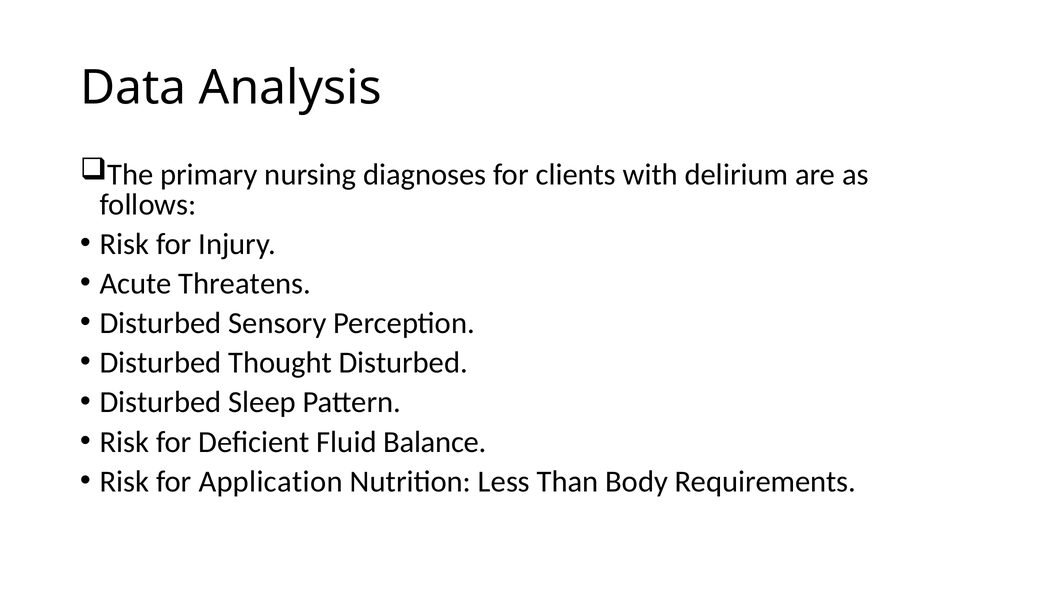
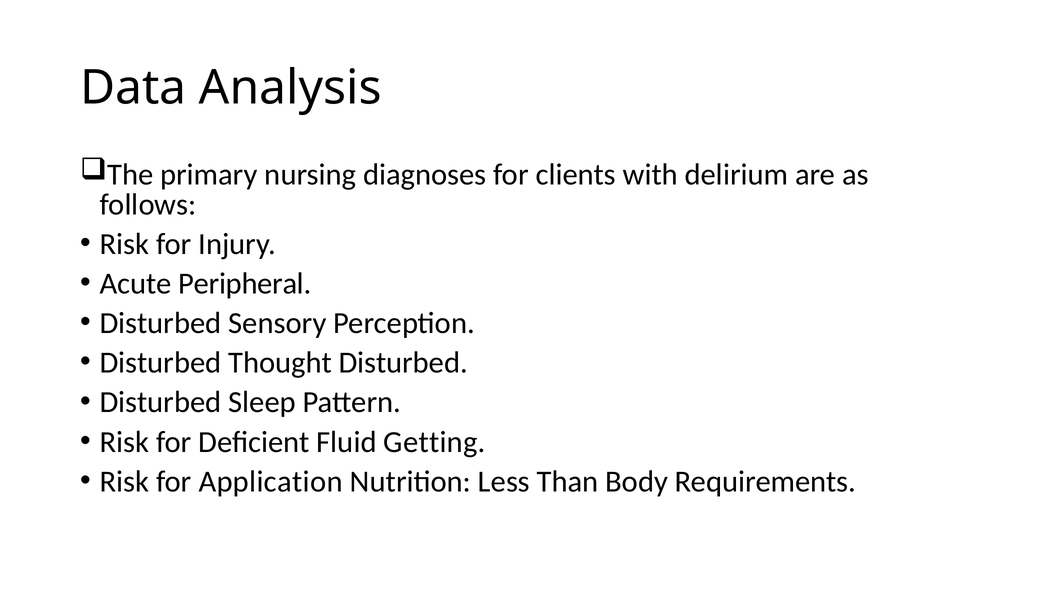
Threatens: Threatens -> Peripheral (245, 284)
Balance: Balance -> Getting (435, 442)
